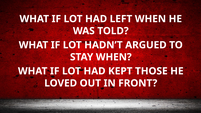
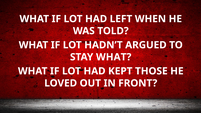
STAY WHEN: WHEN -> WHAT (114, 57)
